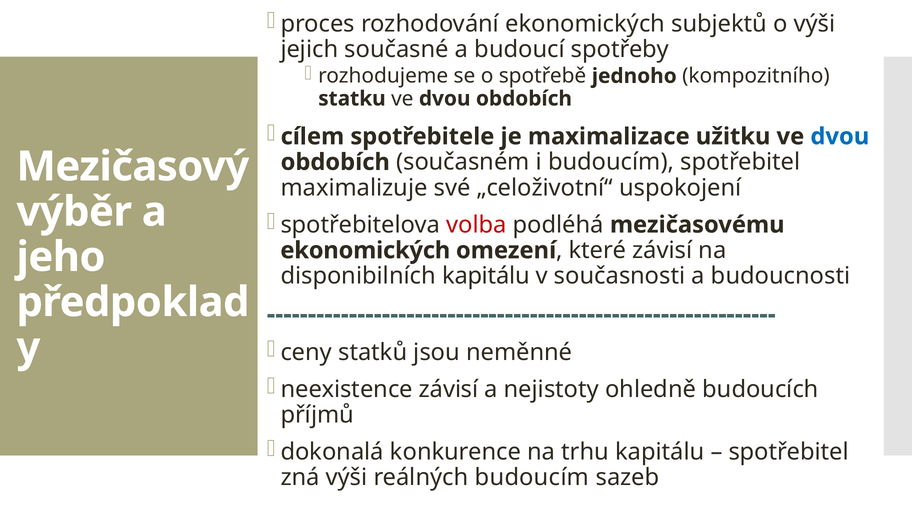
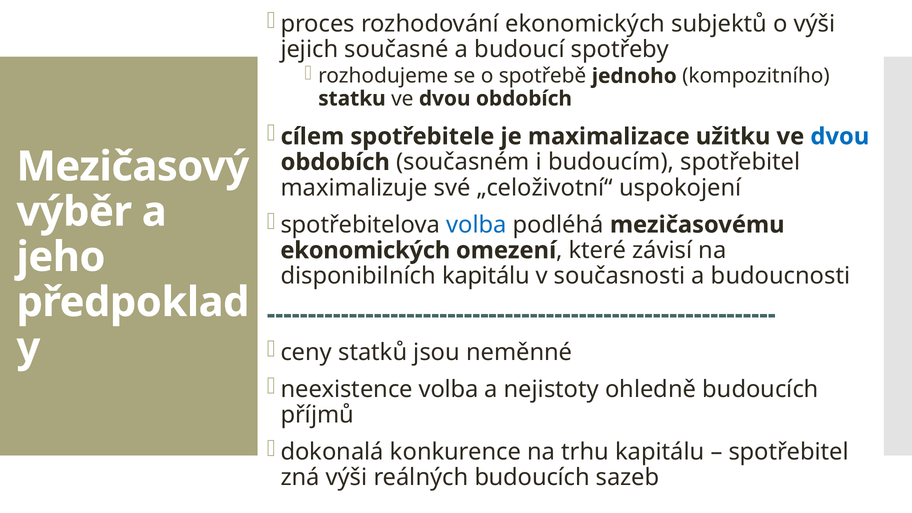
volba colour: red -> blue (476, 225)
neexistence závisí: závisí -> volba (449, 389)
reálných budoucím: budoucím -> budoucích (532, 478)
